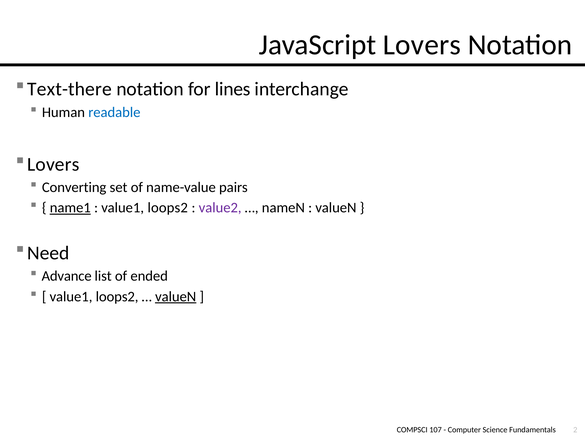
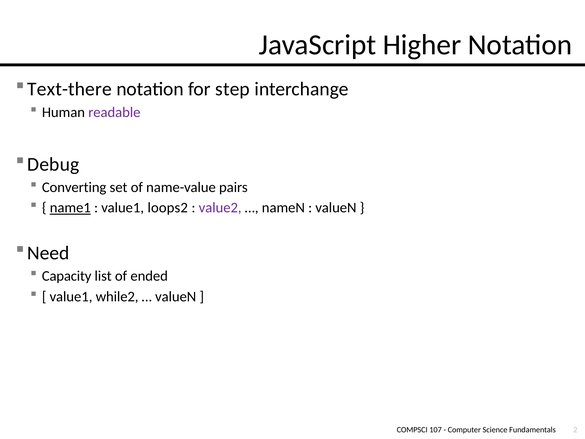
JavaScript Lovers: Lovers -> Higher (422, 45)
lines: lines -> step (233, 89)
readable colour: blue -> purple (114, 112)
Lovers: Lovers -> Debug (53, 164)
Advance: Advance -> Capacity (67, 276)
loops2: loops2 -> while2 (117, 296)
valueN underline: present -> none (176, 296)
